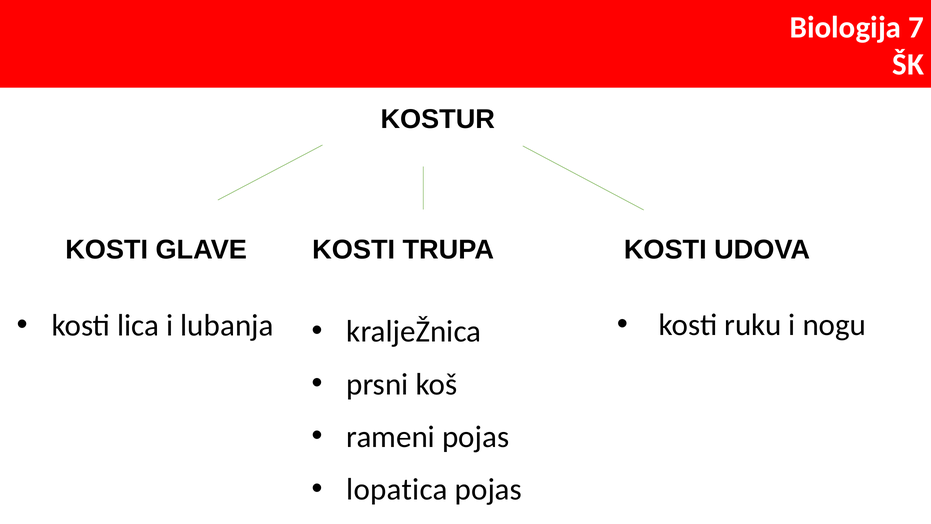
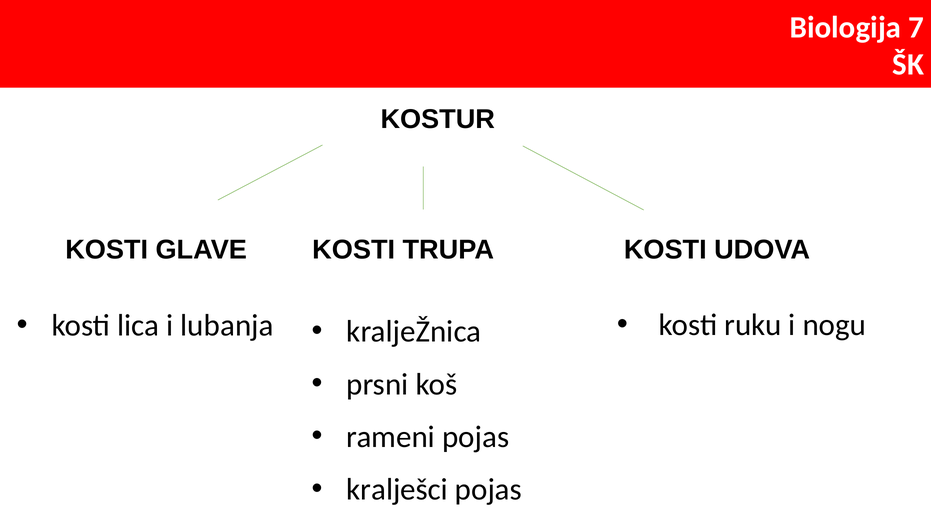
lopatica: lopatica -> kralješci (397, 489)
